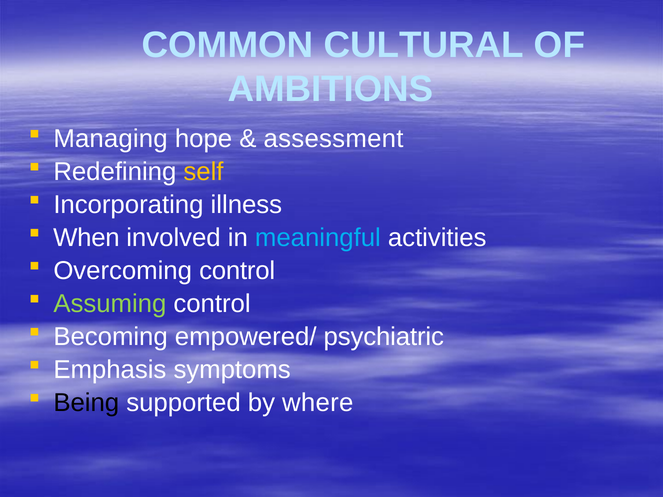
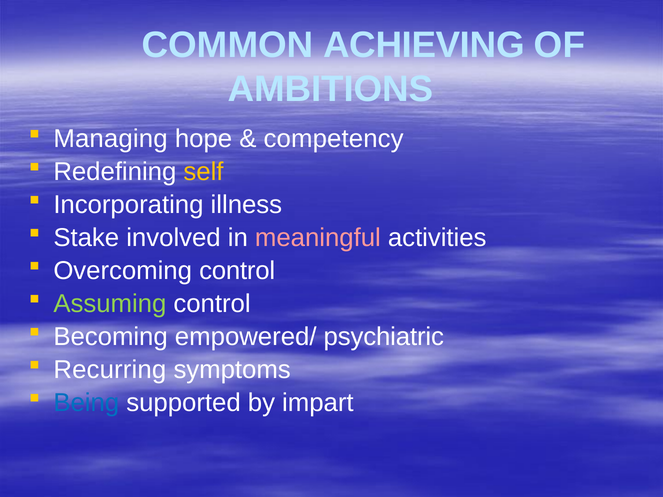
CULTURAL: CULTURAL -> ACHIEVING (424, 45)
assessment: assessment -> competency (334, 139)
When: When -> Stake (86, 238)
meaningful colour: light blue -> pink (318, 238)
Emphasis: Emphasis -> Recurring (110, 370)
Being colour: black -> blue (86, 403)
where: where -> impart (318, 403)
